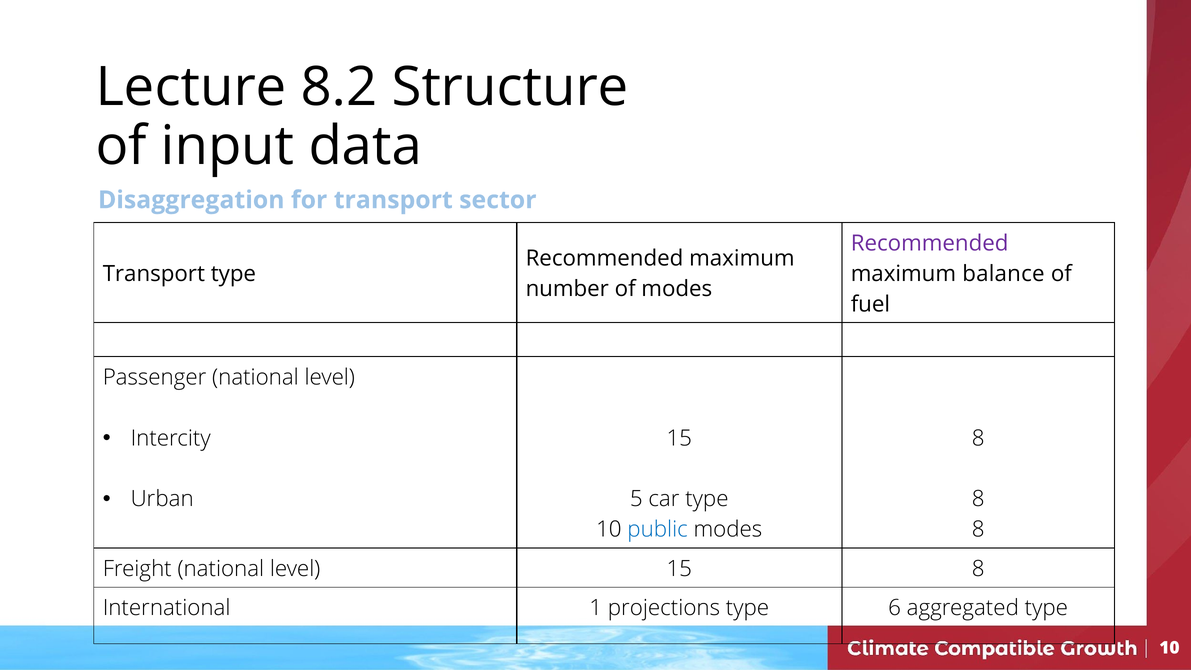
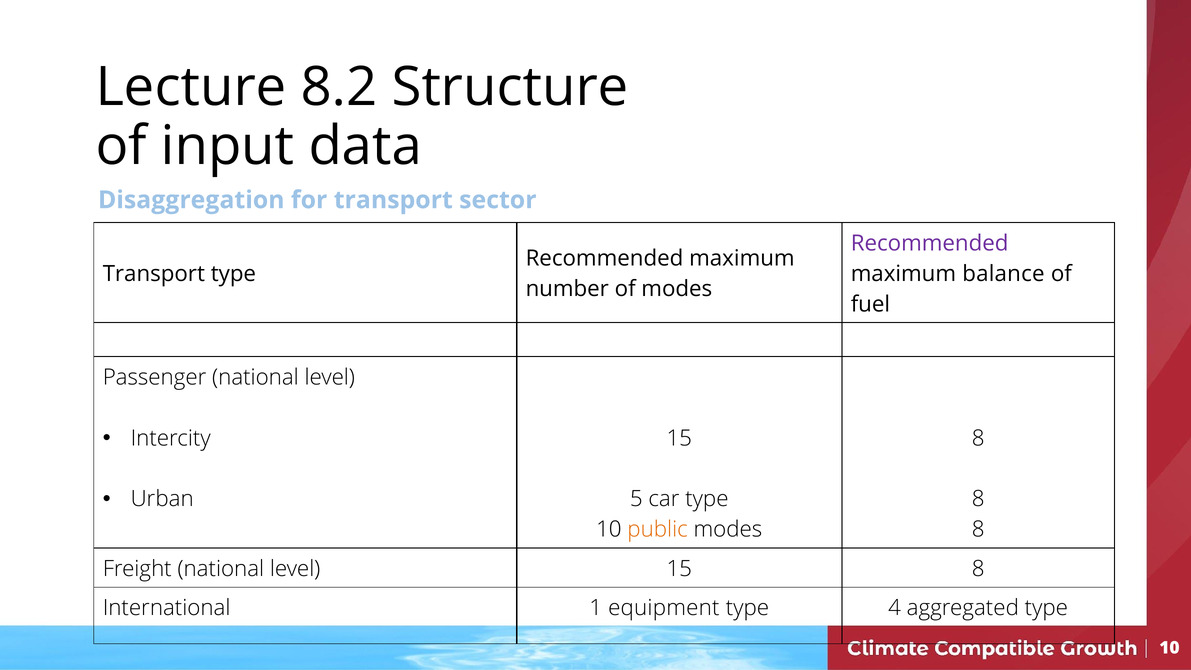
public colour: blue -> orange (658, 529)
projections: projections -> equipment (664, 608)
6: 6 -> 4 (895, 608)
